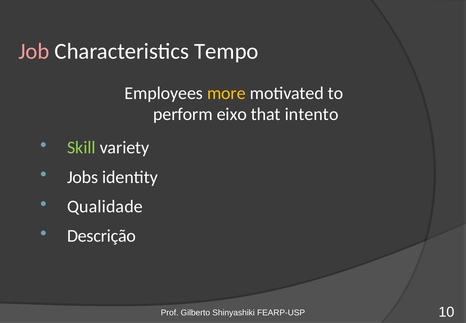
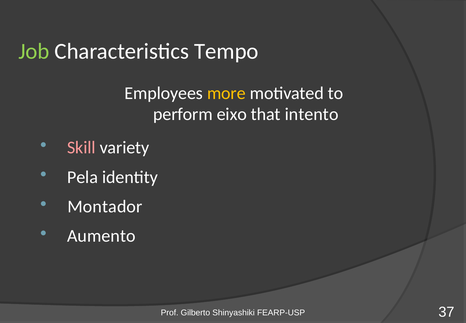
Job colour: pink -> light green (34, 51)
Skill colour: light green -> pink (81, 148)
Jobs: Jobs -> Pela (83, 177)
Qualidade: Qualidade -> Montador (105, 206)
Descrição: Descrição -> Aumento (101, 236)
10: 10 -> 37 (446, 312)
